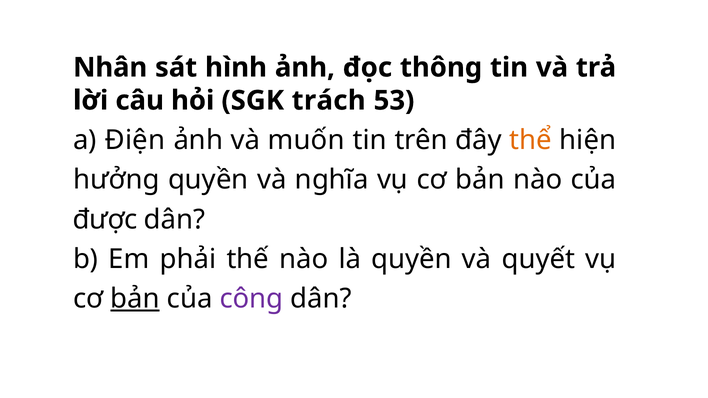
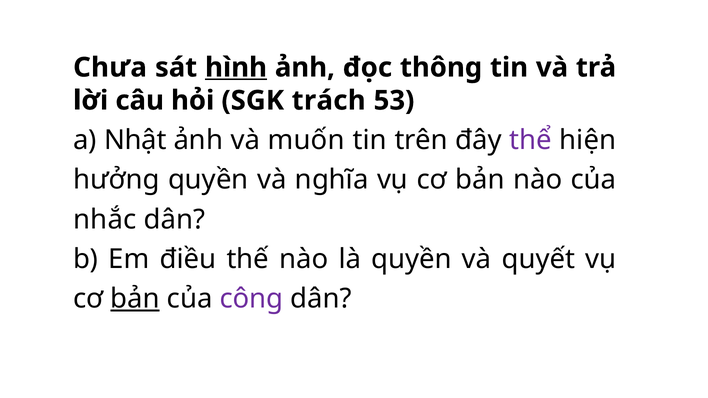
Nhân: Nhân -> Chưa (110, 68)
hình underline: none -> present (236, 68)
Điện: Điện -> Nhật (135, 140)
thể colour: orange -> purple (531, 140)
được: được -> nhắc (105, 220)
phải: phải -> điều (188, 259)
